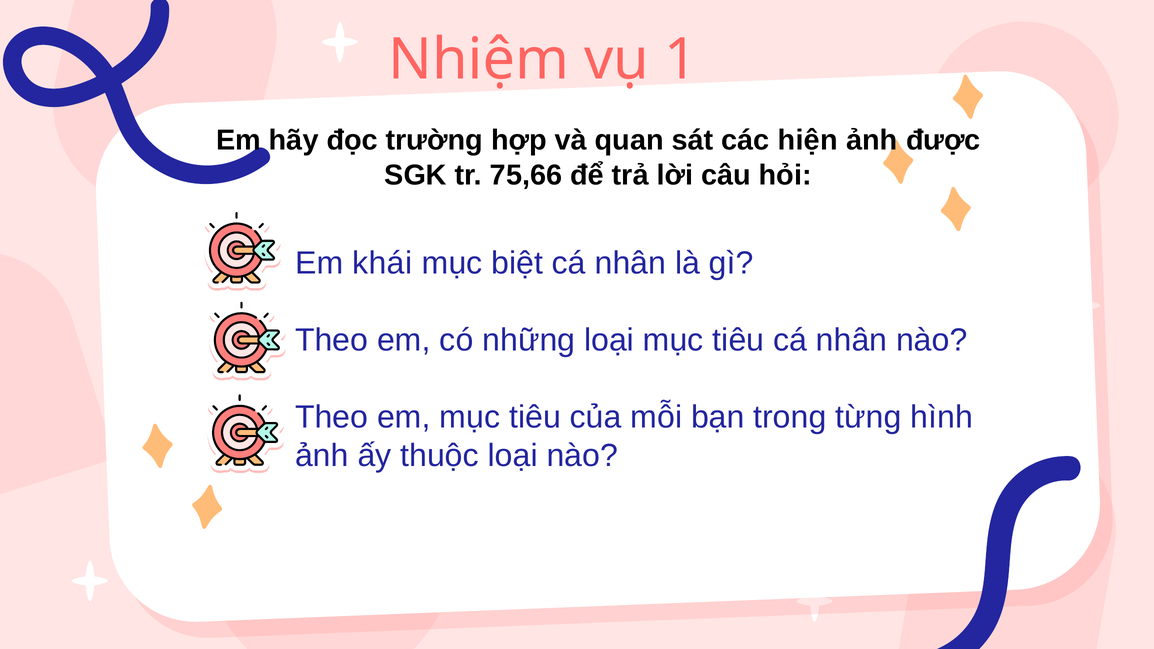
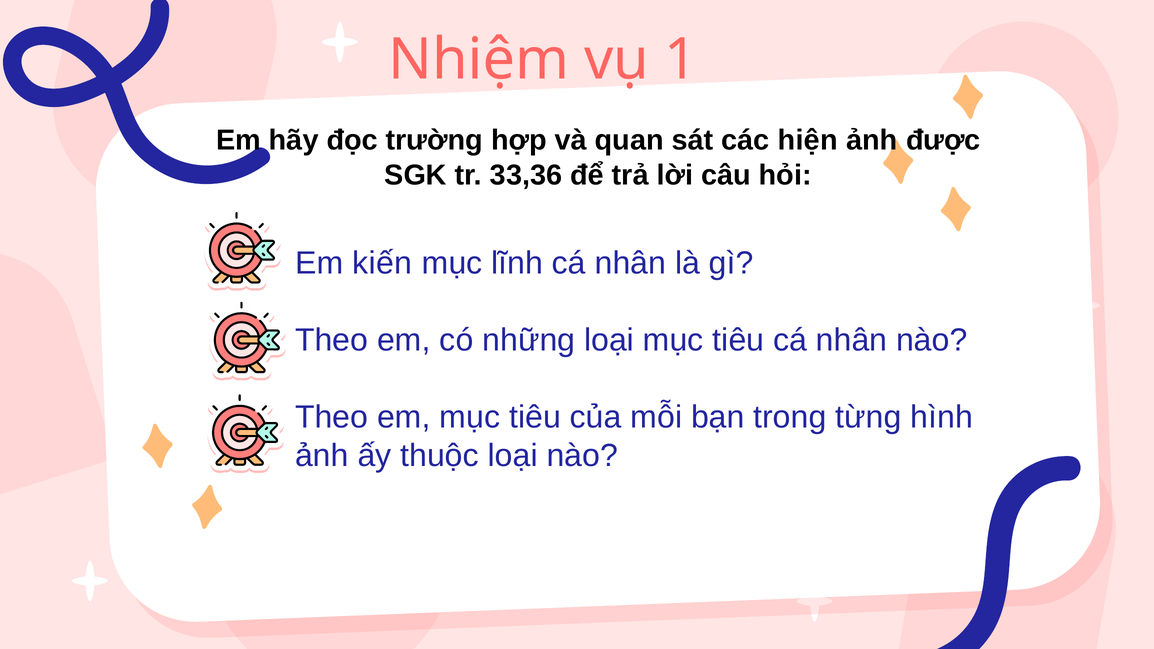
75,66: 75,66 -> 33,36 (526, 175)
khái: khái -> kiến (382, 263)
biệt: biệt -> lĩnh (517, 263)
